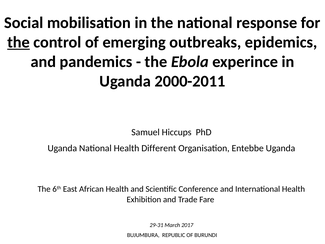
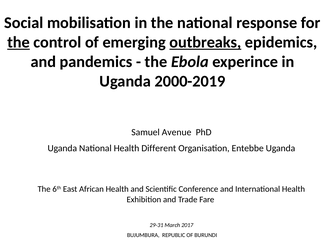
outbreaks underline: none -> present (205, 42)
2000-2011: 2000-2011 -> 2000-2019 (190, 81)
Hiccups: Hiccups -> Avenue (177, 132)
